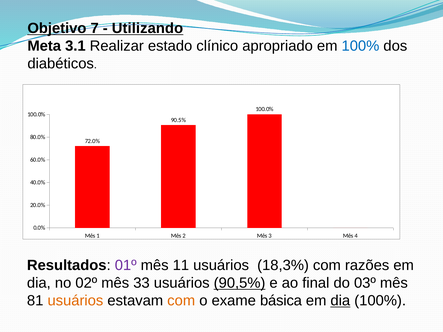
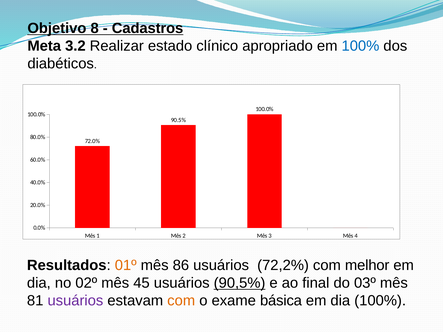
7: 7 -> 8 (95, 28)
Utilizando: Utilizando -> Cadastros (148, 28)
3.1: 3.1 -> 3.2 (75, 46)
01º colour: purple -> orange (126, 265)
11: 11 -> 86 (181, 265)
18,3%: 18,3% -> 72,2% (283, 265)
razões: razões -> melhor (367, 265)
33: 33 -> 45 (141, 283)
usuários colour: orange -> purple (75, 301)
dia underline: present -> none (340, 301)
